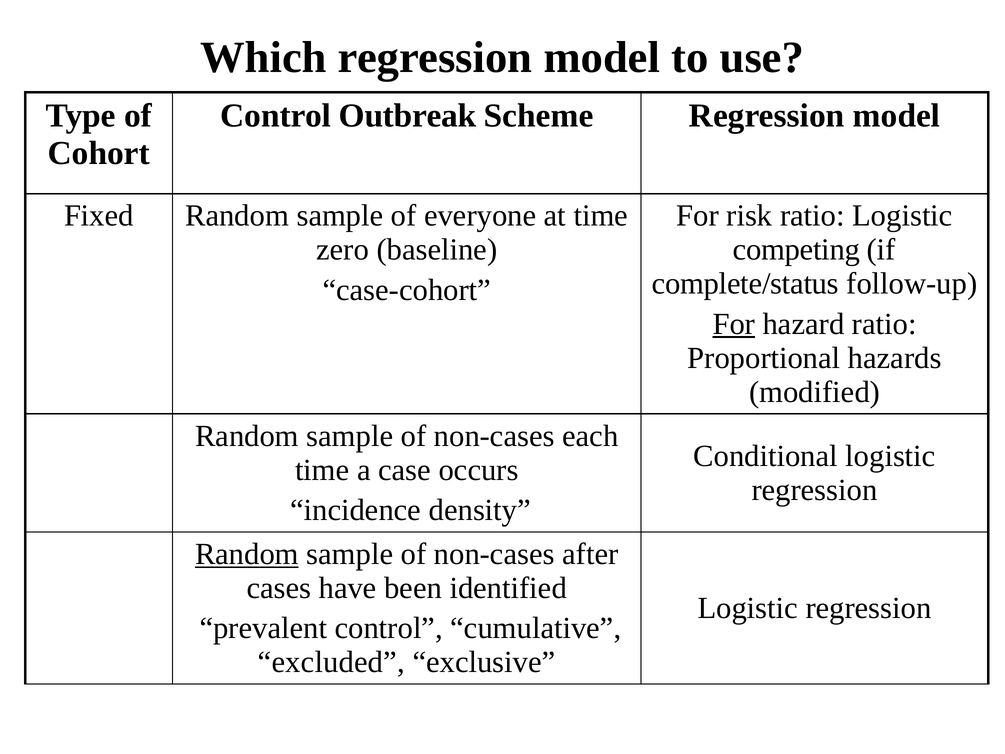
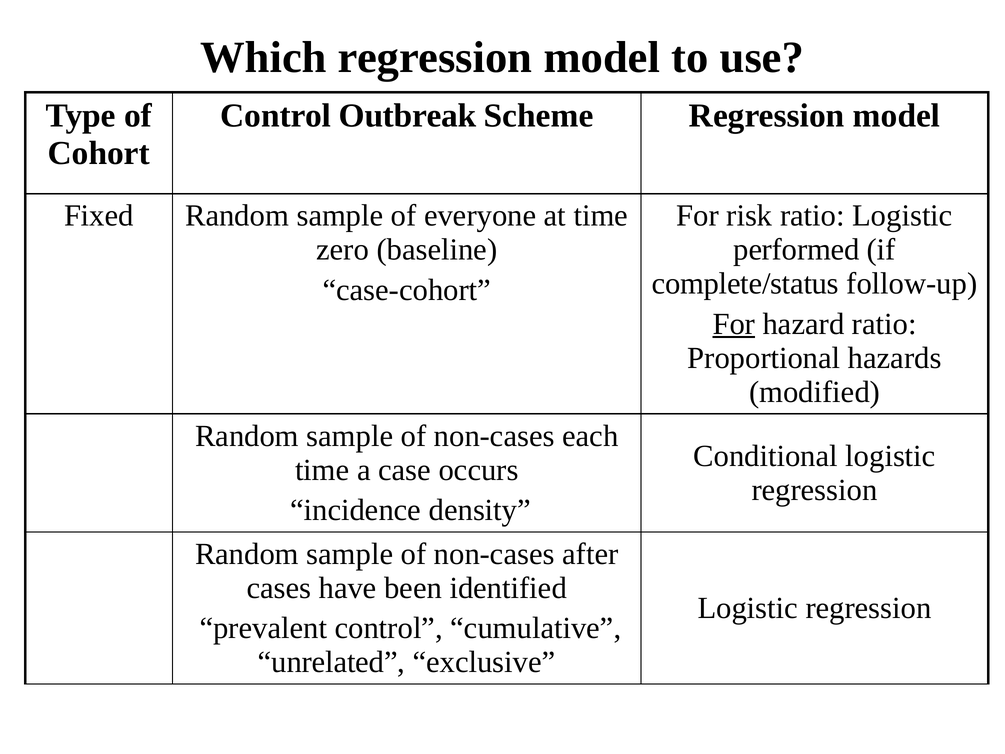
competing: competing -> performed (796, 250)
Random underline: present -> none (247, 554)
excluded: excluded -> unrelated (332, 662)
